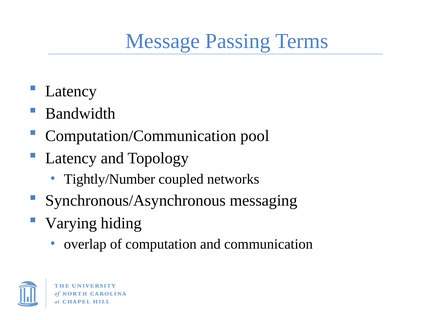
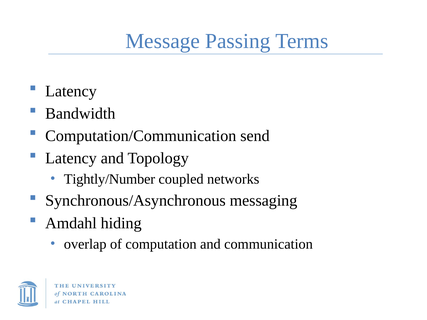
pool: pool -> send (255, 136)
Varying: Varying -> Amdahl (71, 223)
